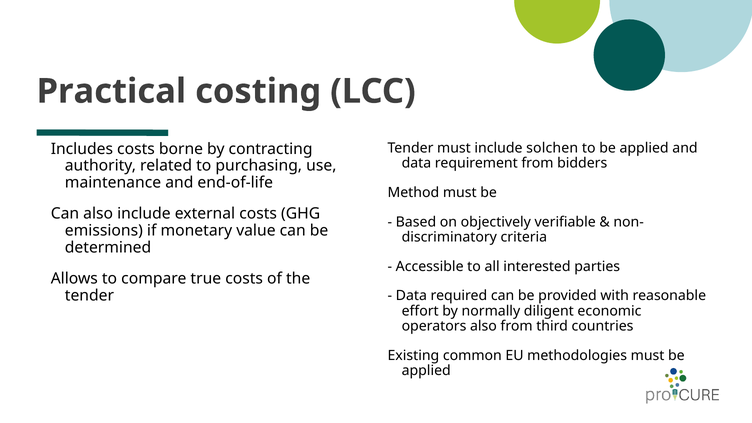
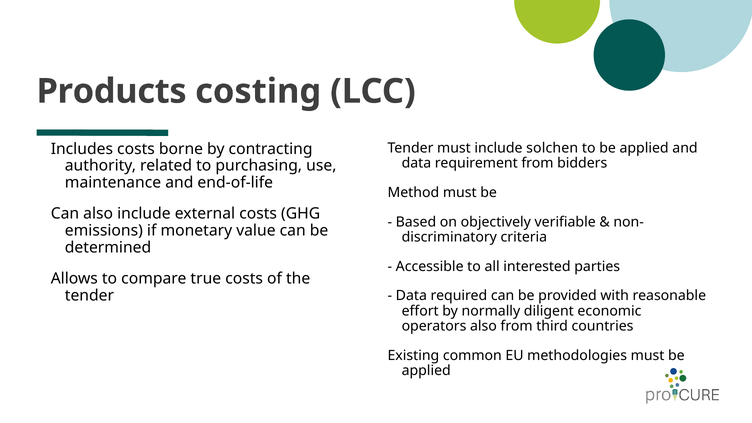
Practical: Practical -> Products (112, 91)
